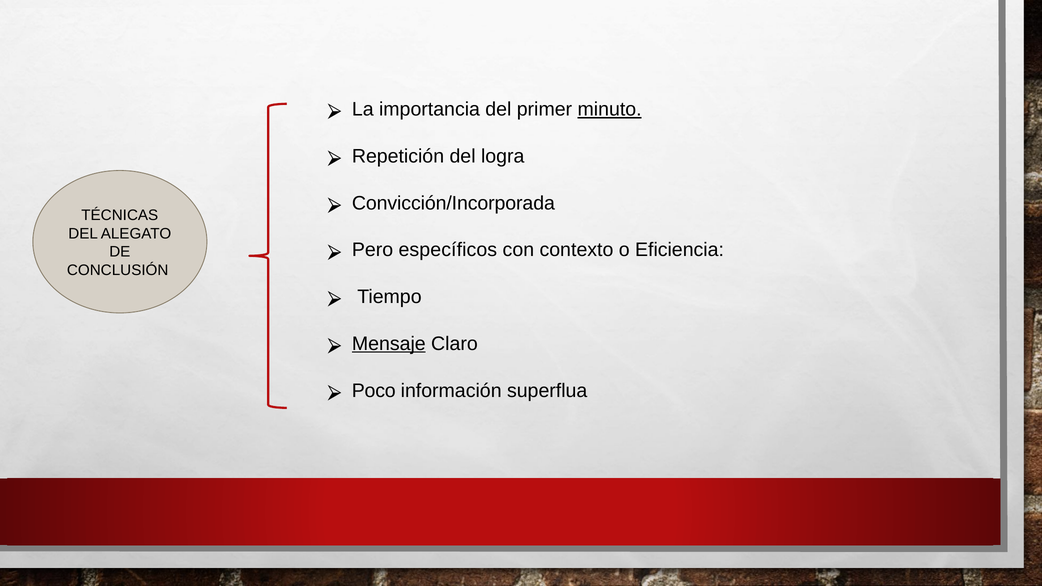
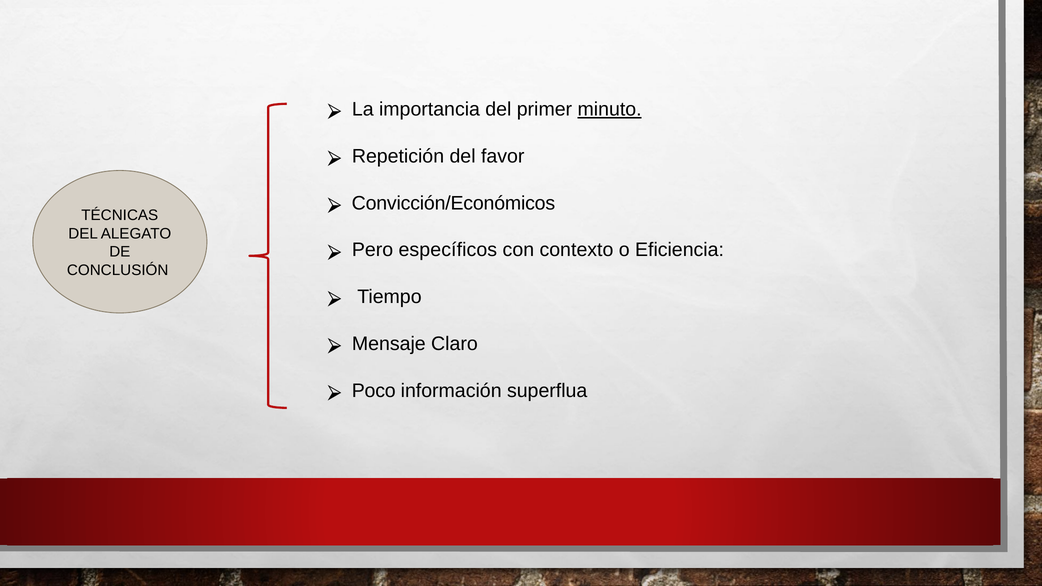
logra: logra -> favor (503, 156)
Convicción/Incorporada: Convicción/Incorporada -> Convicción/Económicos (453, 203)
Mensaje underline: present -> none (389, 344)
